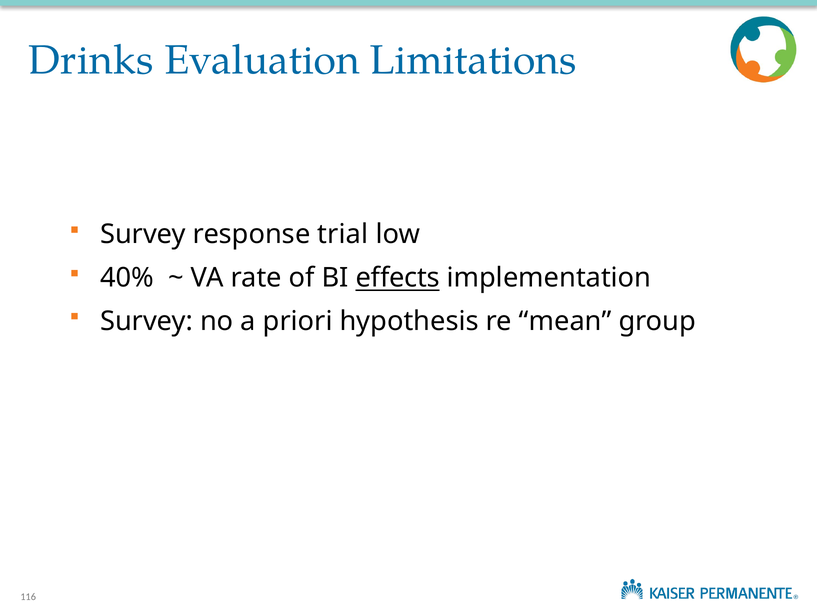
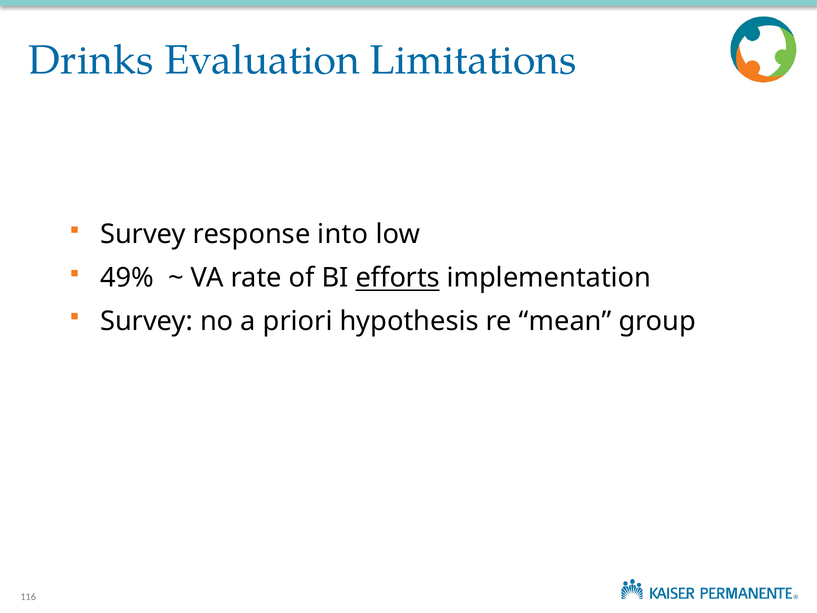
trial: trial -> into (343, 234)
40%: 40% -> 49% (127, 278)
effects: effects -> efforts (398, 278)
